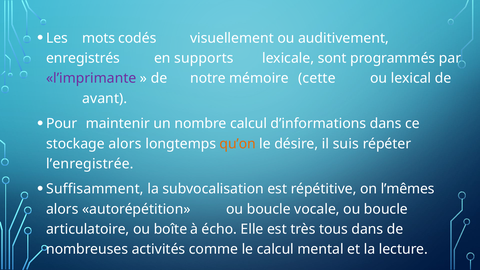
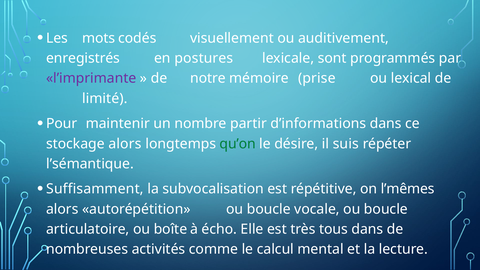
supports: supports -> postures (204, 58)
cette: cette -> prise (317, 78)
avant: avant -> limité (105, 98)
nombre calcul: calcul -> partir (249, 124)
qu’on colour: orange -> green (238, 144)
l’enregistrée: l’enregistrée -> l’sémantique (90, 164)
